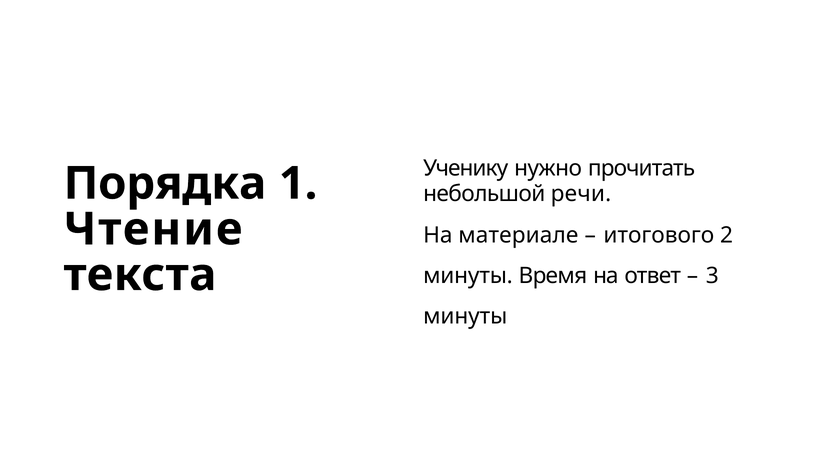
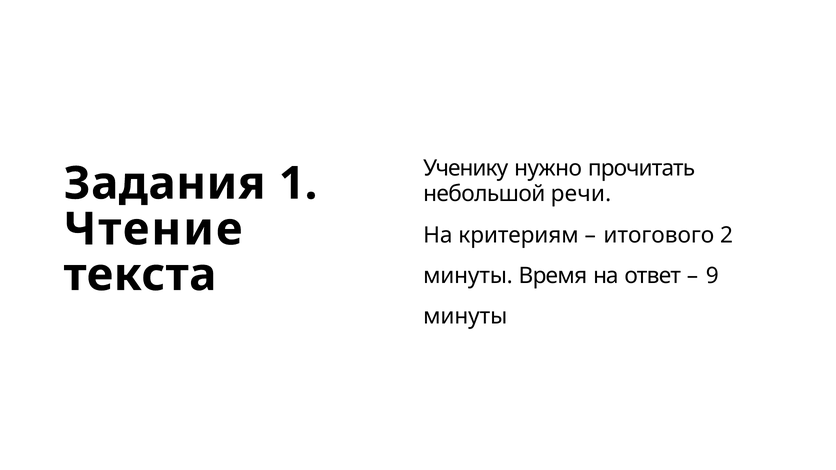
Порядка: Порядка -> Задания (165, 184)
материале: материале -> критериям (519, 236)
3: 3 -> 9 (712, 276)
